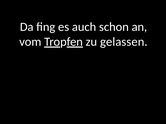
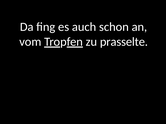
gelassen: gelassen -> prasselte (124, 42)
